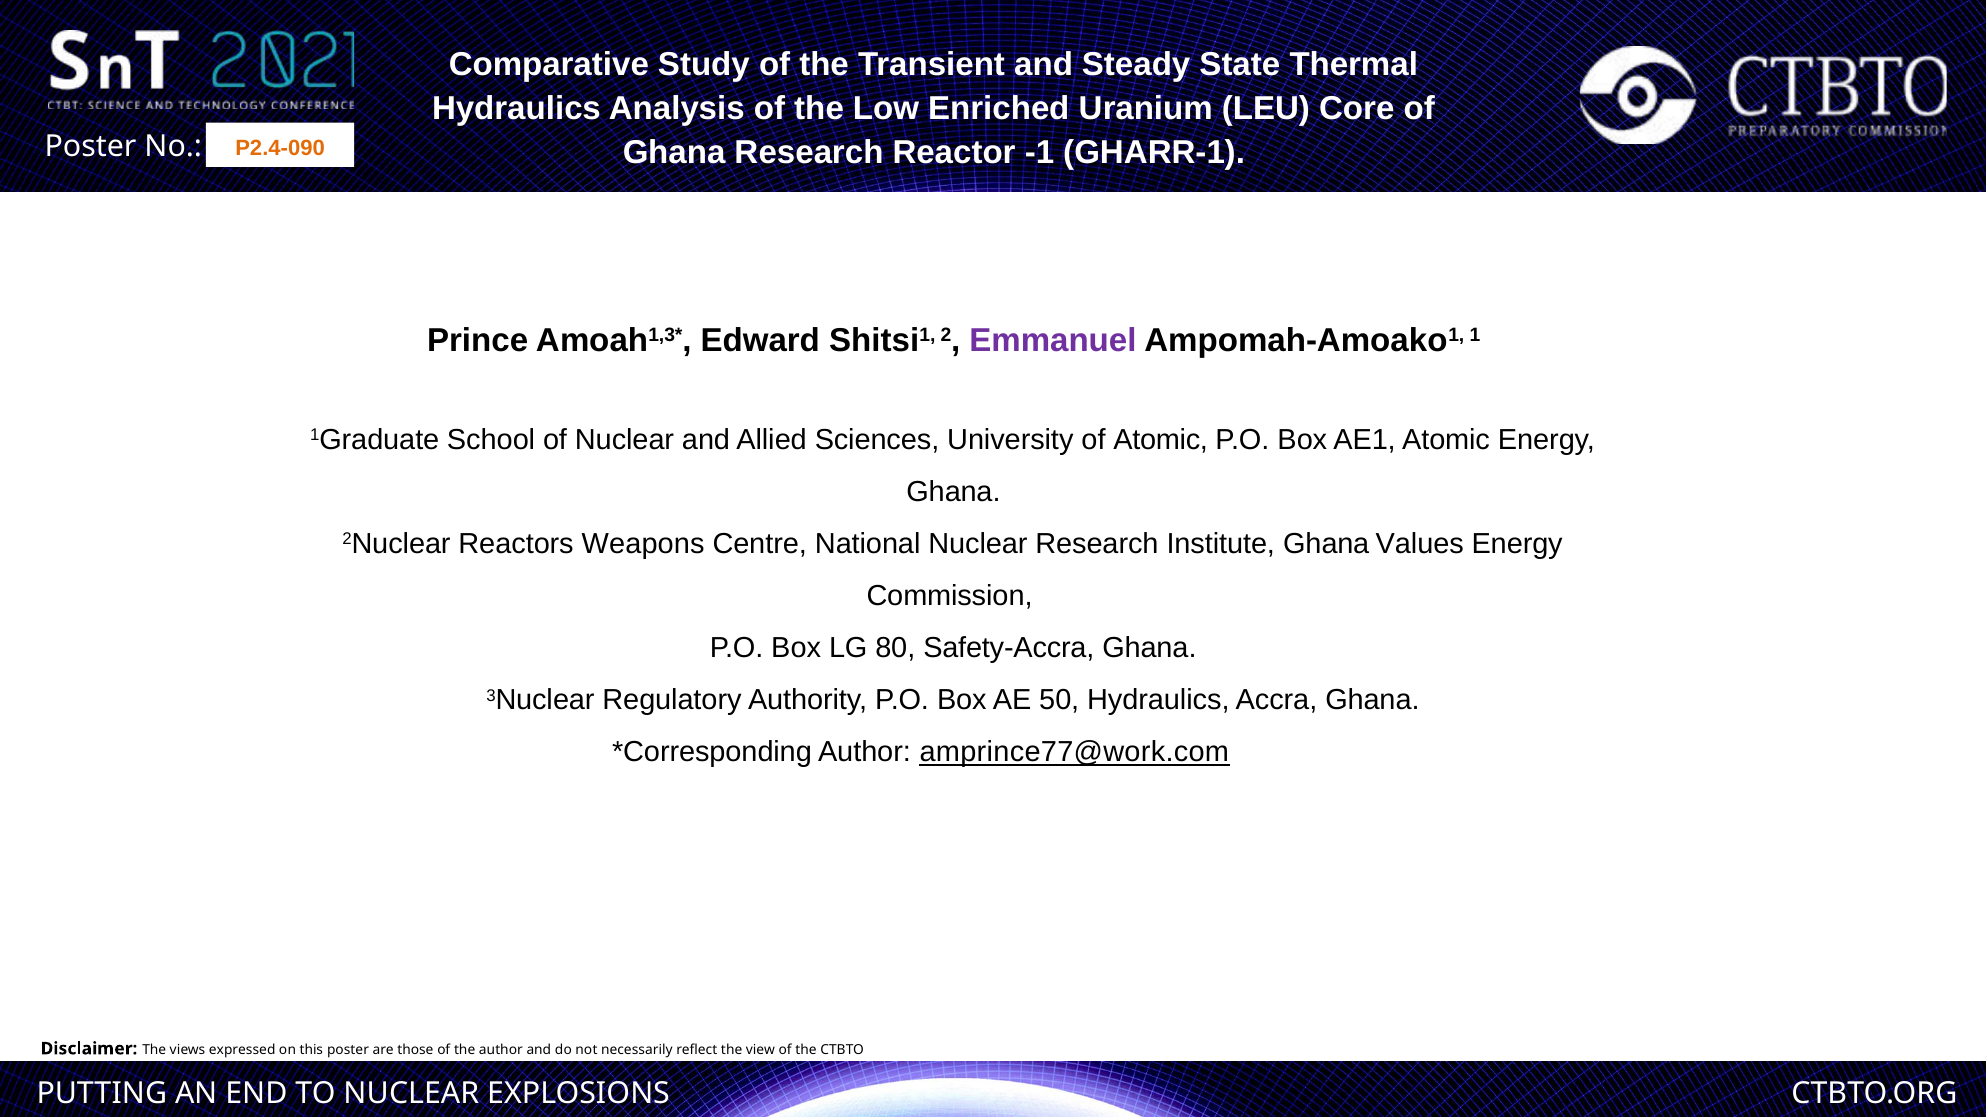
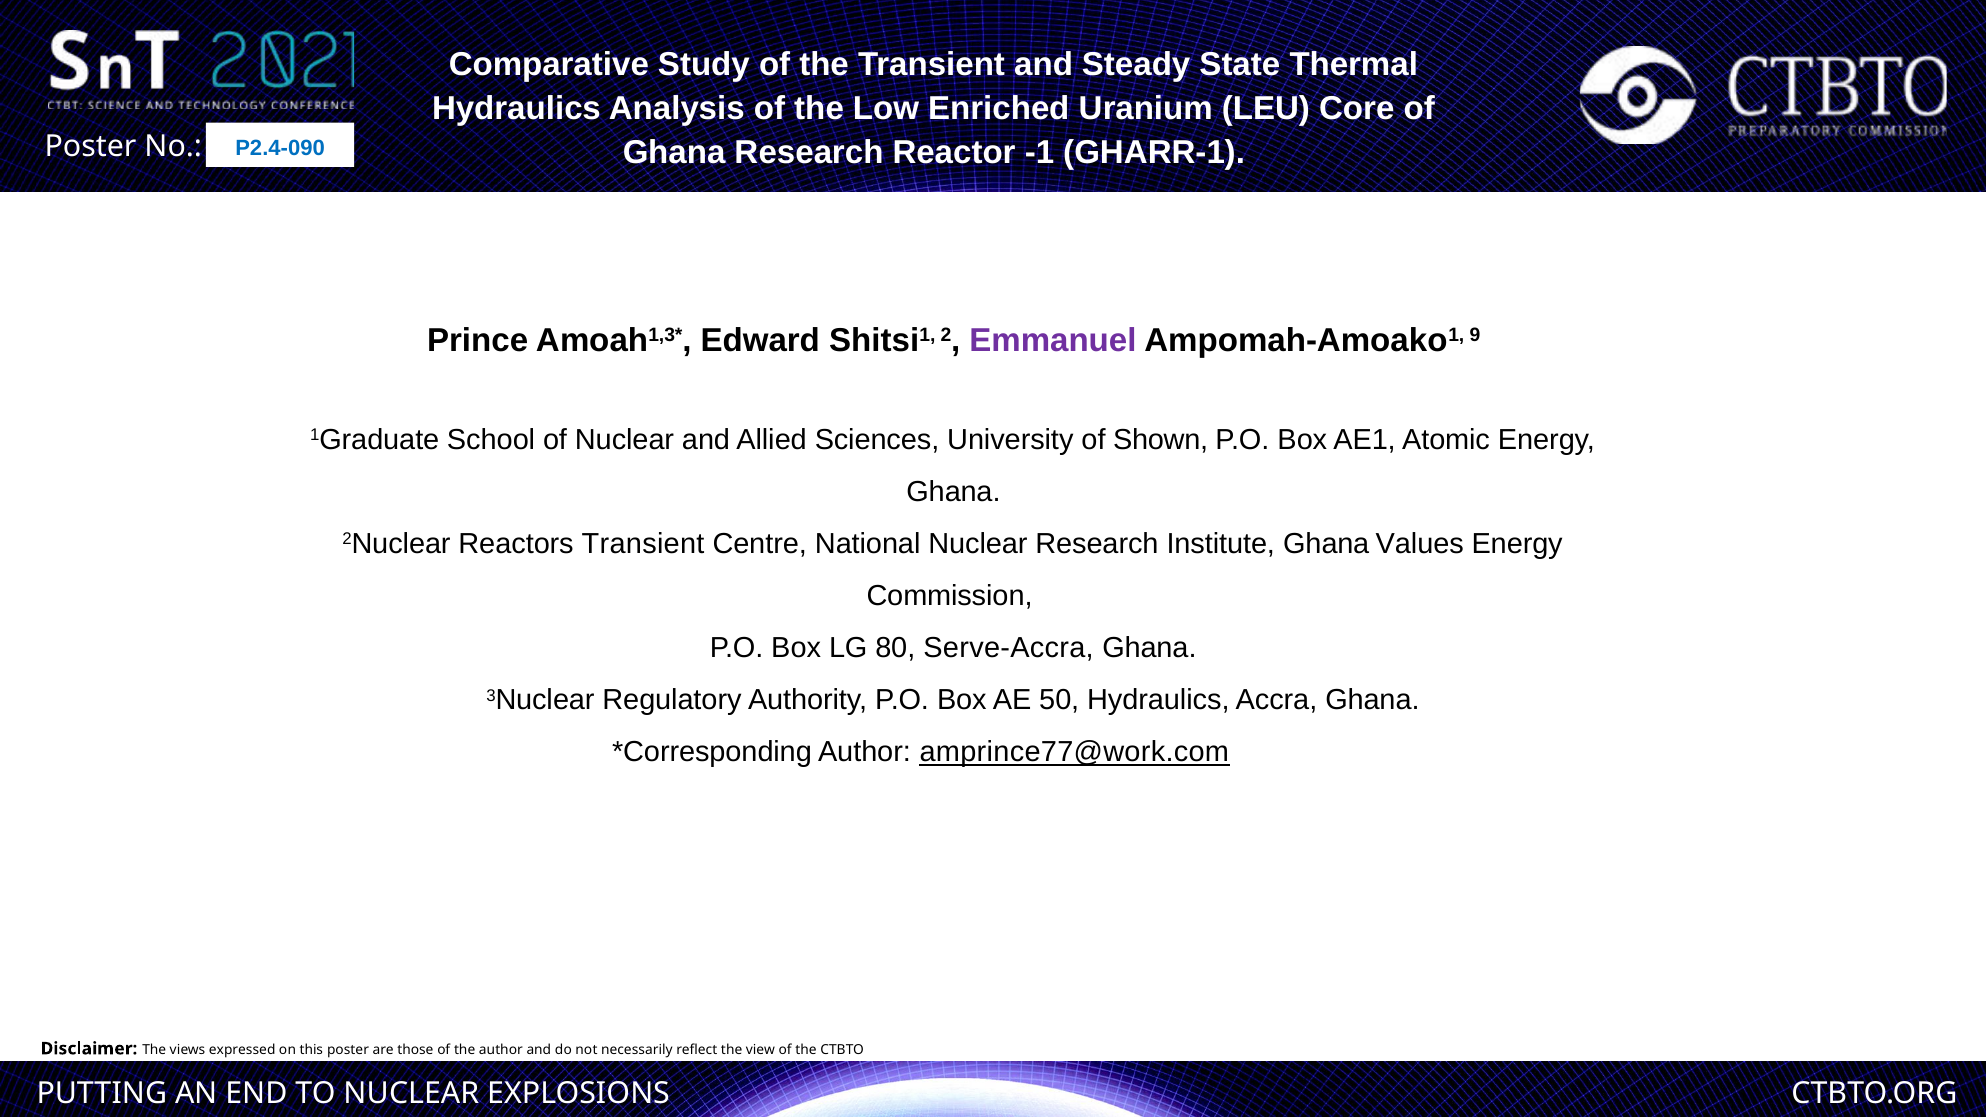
P2.4-090 colour: orange -> blue (280, 148)
Ampomah-Amoako1 1: 1 -> 9 (1475, 335)
of Atomic: Atomic -> Shown (1161, 440)
Reactors Weapons: Weapons -> Transient (643, 544)
Safety-Accra: Safety-Accra -> Serve-Accra (1009, 648)
